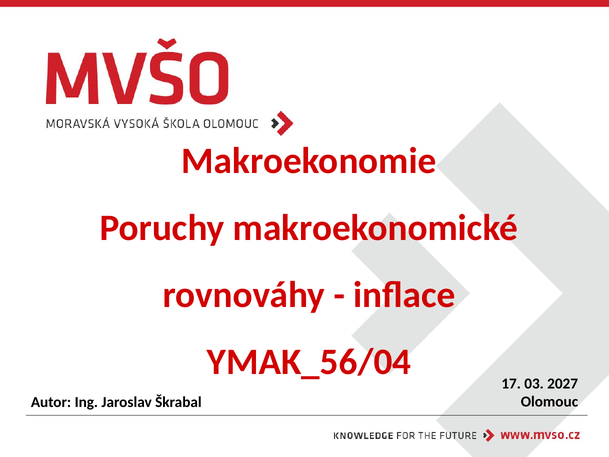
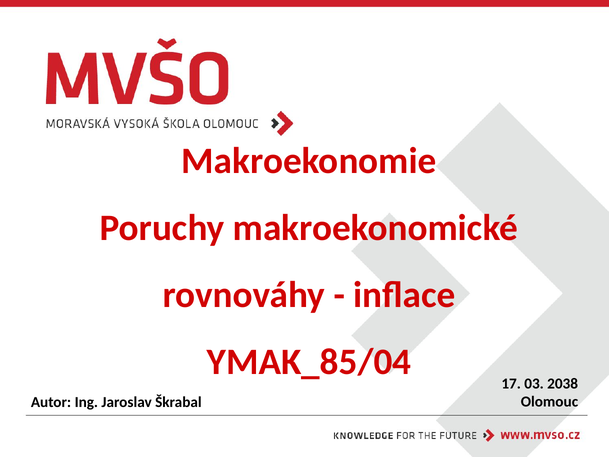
YMAK_56/04: YMAK_56/04 -> YMAK_85/04 (309, 362)
2027: 2027 -> 2038 (563, 383)
